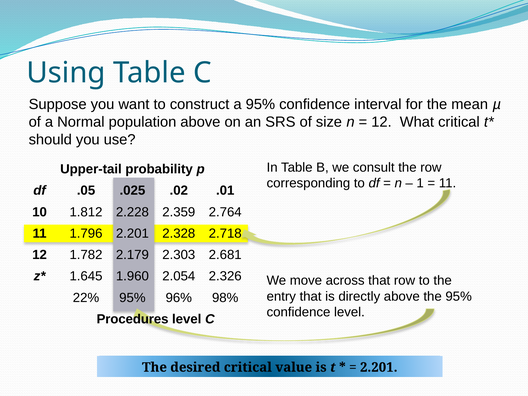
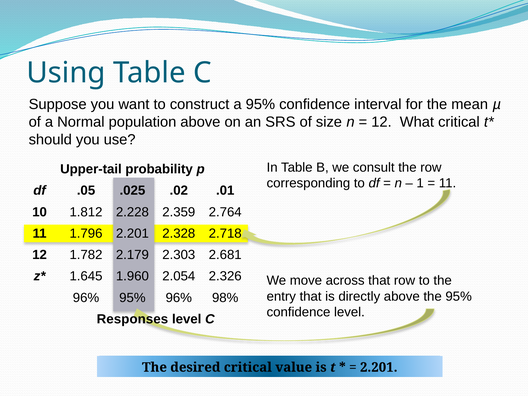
22%: 22% -> 96% (86, 298)
Procedures: Procedures -> Responses (132, 319)
